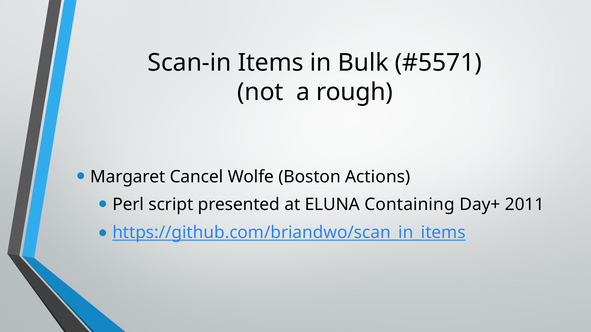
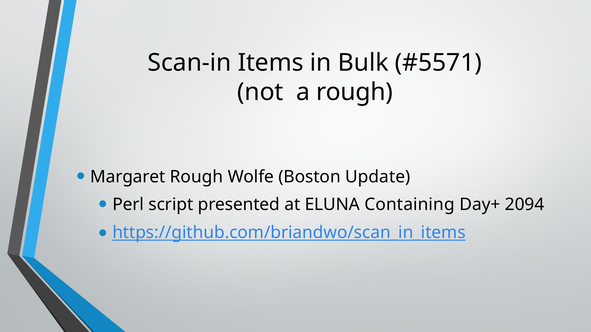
Margaret Cancel: Cancel -> Rough (197, 177)
Actions: Actions -> Update (378, 177)
2011: 2011 -> 2094 (525, 205)
